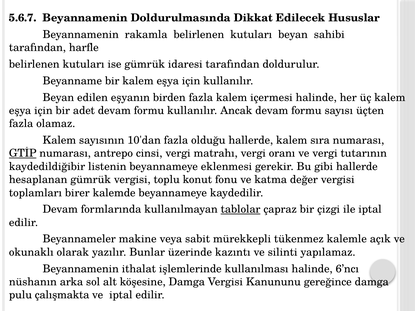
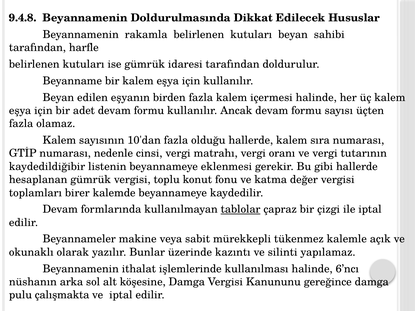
5.6.7: 5.6.7 -> 9.4.8 (23, 18)
GTİP underline: present -> none (23, 153)
antrepo: antrepo -> nedenle (113, 153)
